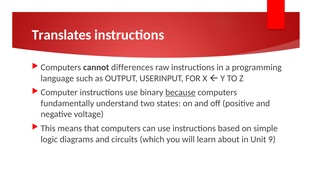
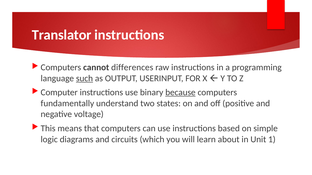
Translates: Translates -> Translator (62, 35)
such underline: none -> present (84, 79)
9: 9 -> 1 (272, 140)
